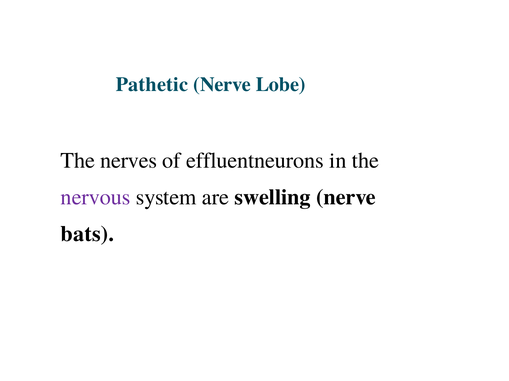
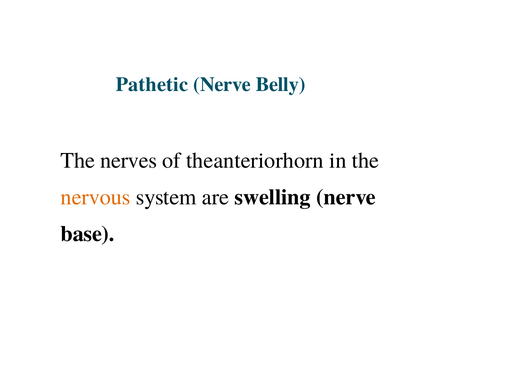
Lobe: Lobe -> Belly (281, 85)
effluentneurons: effluentneurons -> theanteriorhorn (255, 161)
nervous colour: purple -> orange (96, 197)
bats: bats -> base (87, 234)
